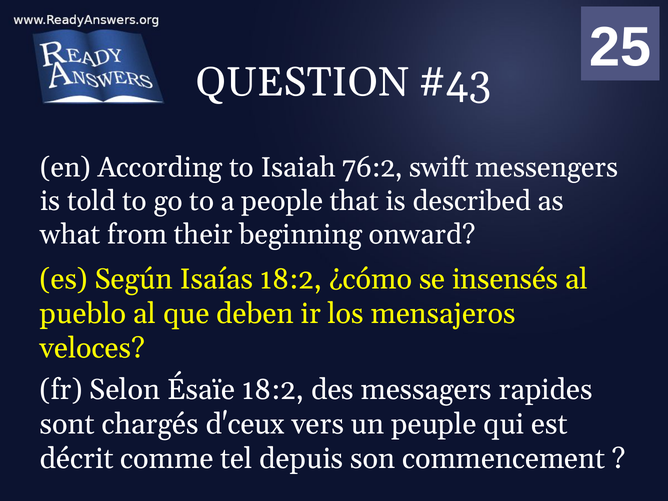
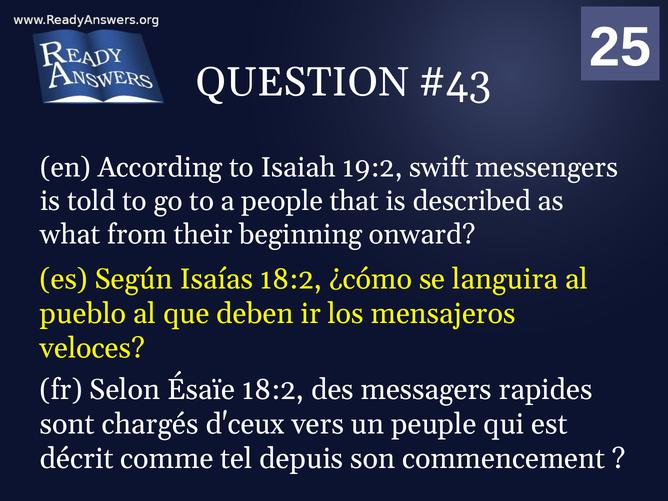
76:2: 76:2 -> 19:2 (373, 168)
insensés: insensés -> languira (505, 279)
